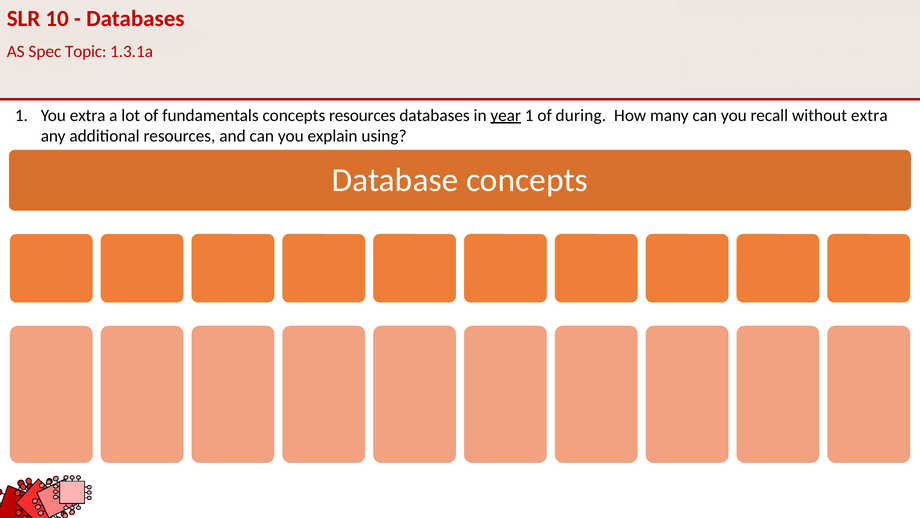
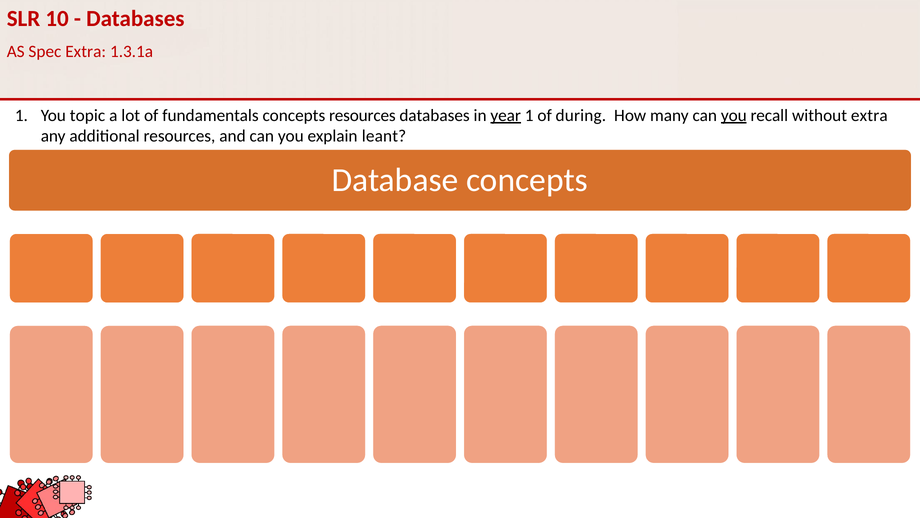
Spec Topic: Topic -> Extra (86, 52)
You extra: extra -> topic (88, 115)
you underline: none -> present (734, 115)
using: using -> leant (384, 136)
